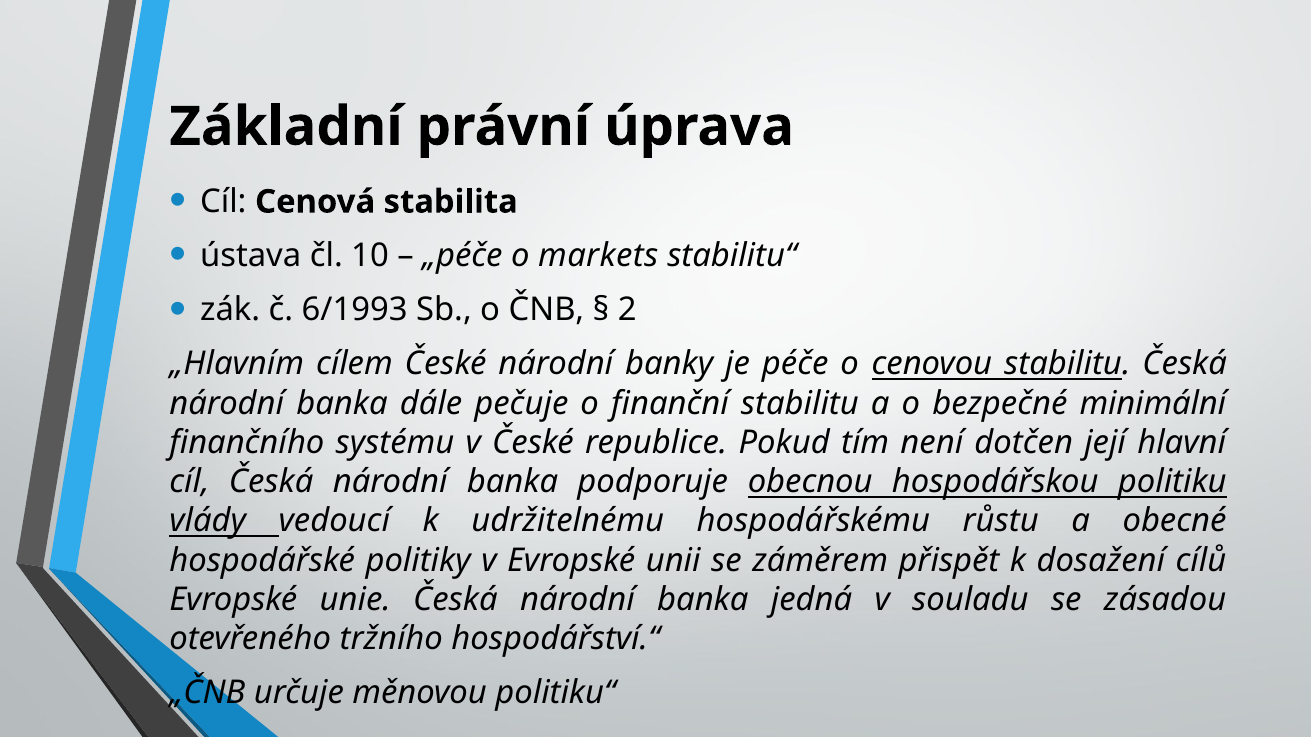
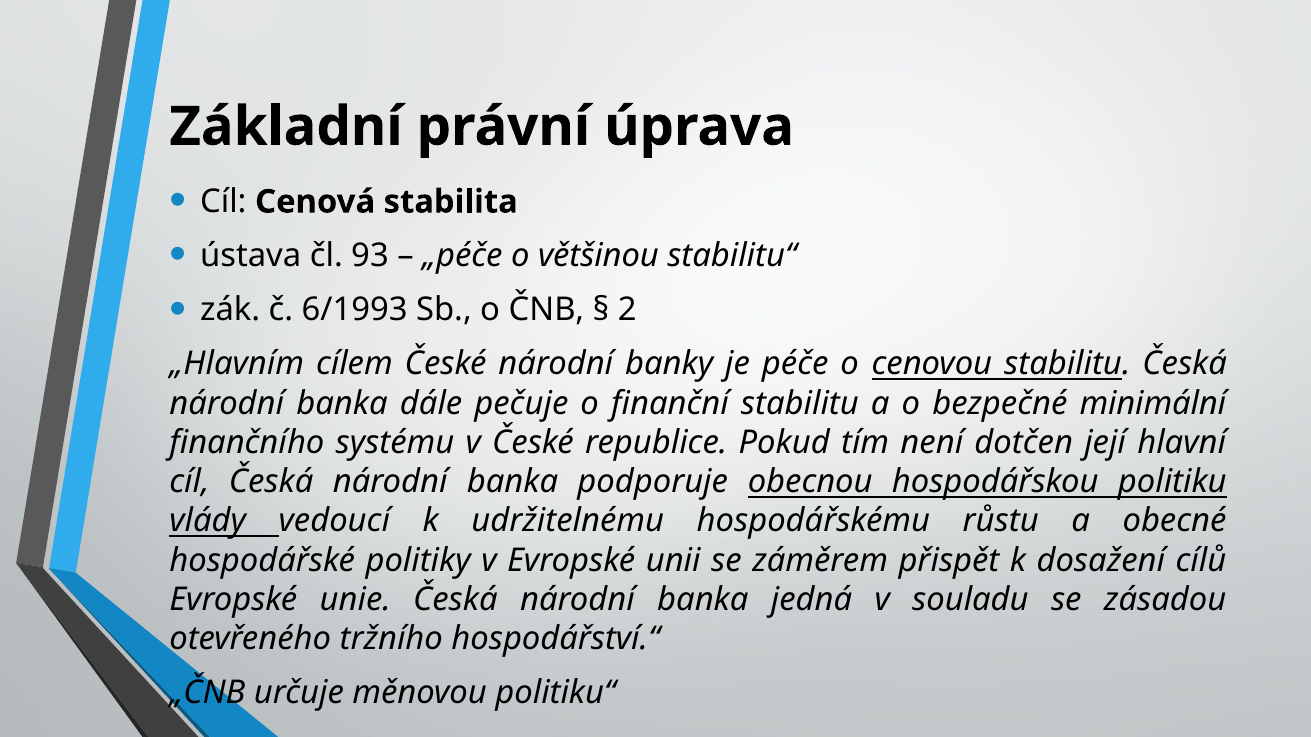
10: 10 -> 93 (370, 256)
markets: markets -> většinou (598, 256)
